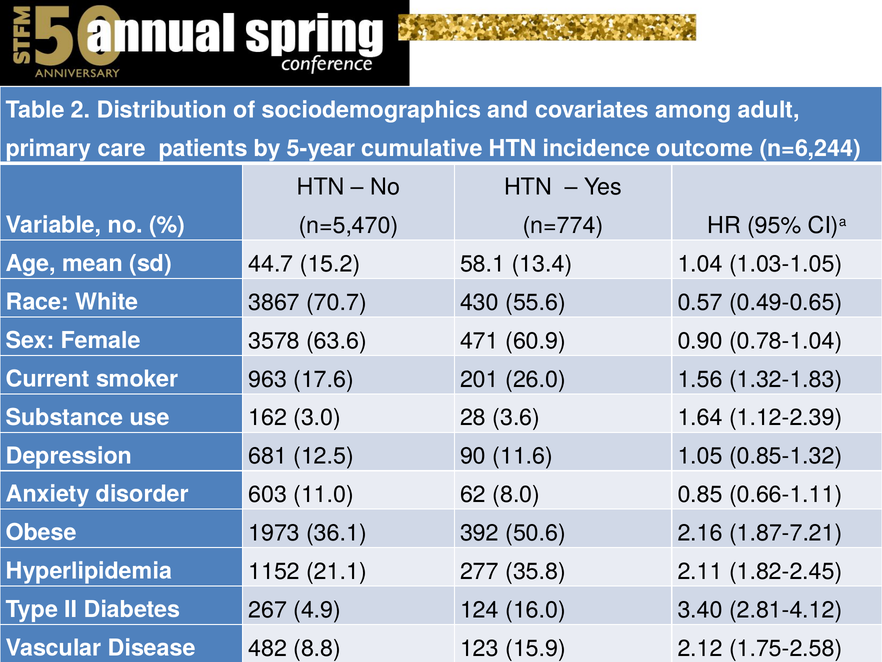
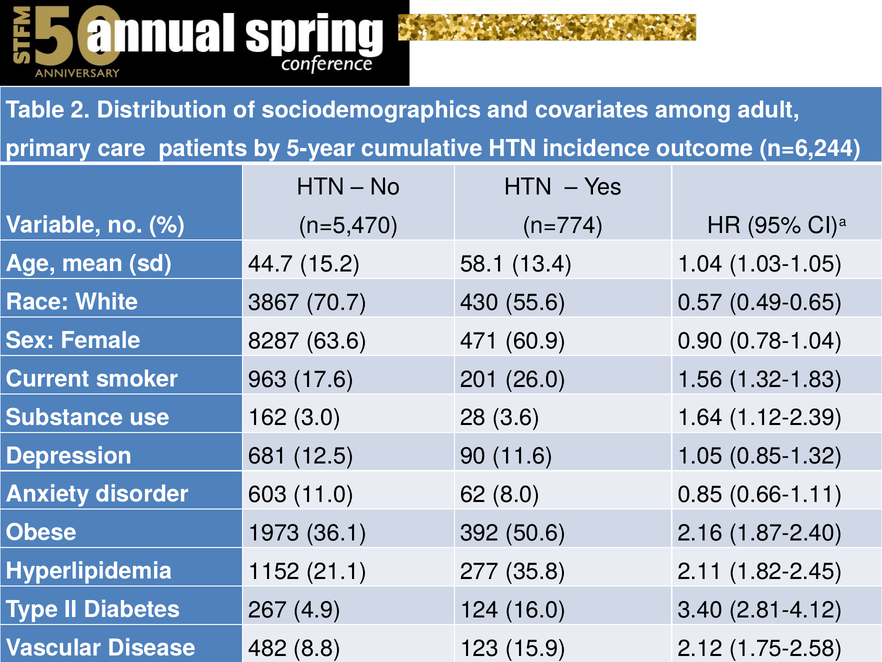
3578: 3578 -> 8287 (274, 341)
1.87-7.21: 1.87-7.21 -> 1.87-2.40 (786, 533)
